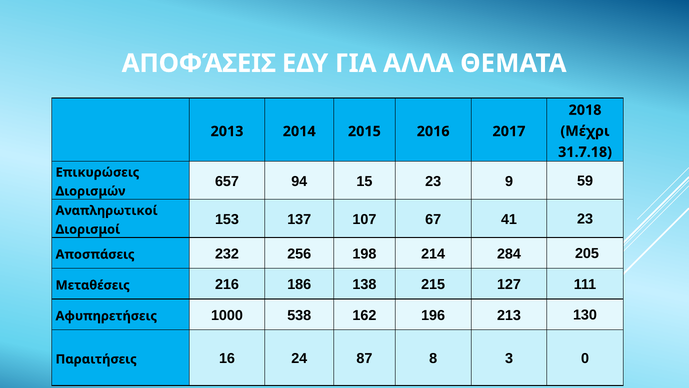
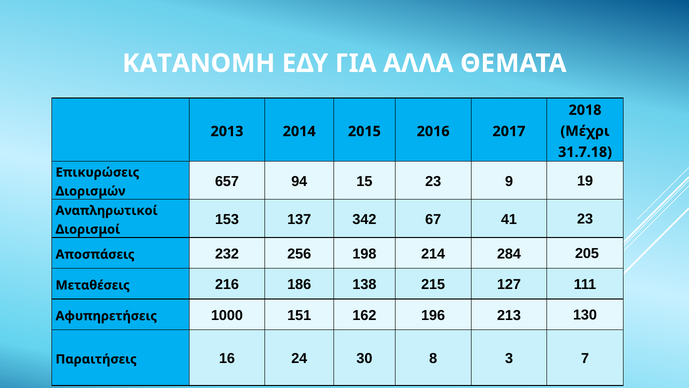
ΑΠΟΦΆΣΕΙΣ: ΑΠΟΦΆΣΕΙΣ -> ΚΑΤΑΝΟΜΗ (199, 63)
59: 59 -> 19 (585, 181)
107: 107 -> 342 (364, 219)
538: 538 -> 151 (299, 315)
87: 87 -> 30 (364, 358)
0: 0 -> 7 (585, 358)
